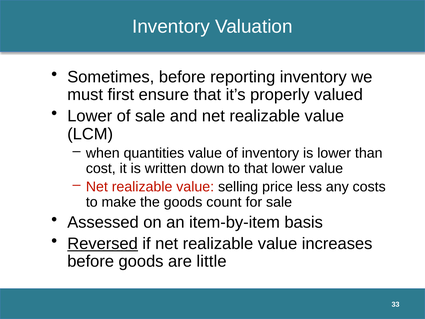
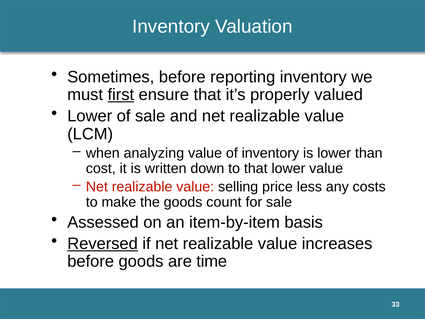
first underline: none -> present (121, 95)
quantities: quantities -> analyzing (154, 153)
little: little -> time (212, 261)
